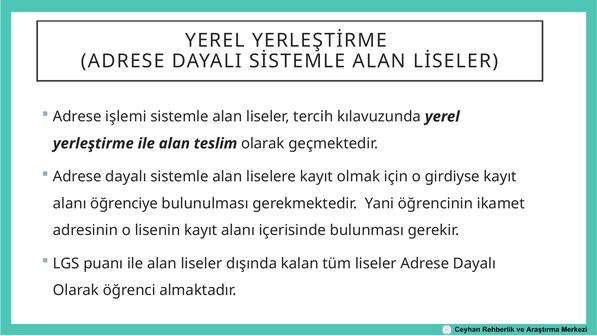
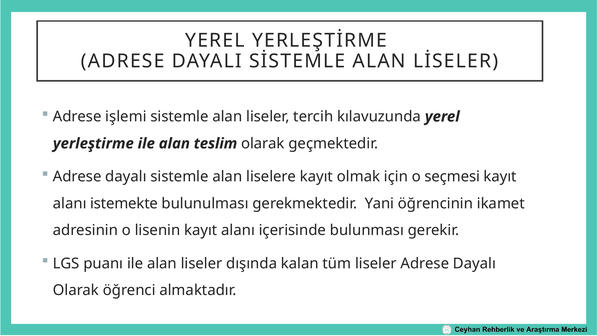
girdiyse: girdiyse -> seçmesi (452, 177)
öğrenciye: öğrenciye -> istemekte (124, 203)
